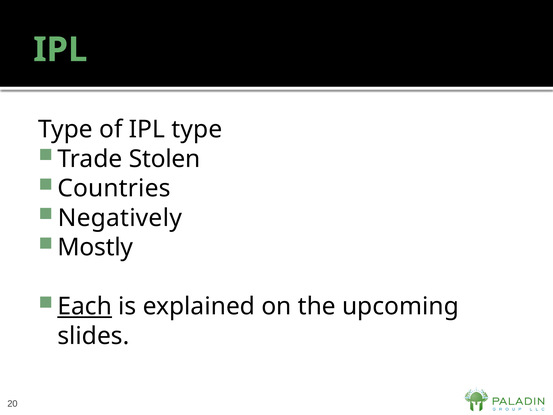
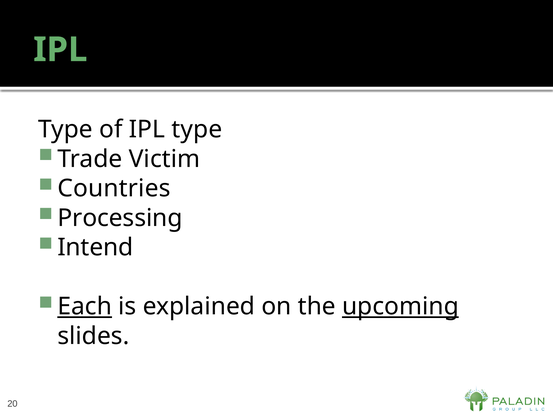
Stolen: Stolen -> Victim (164, 159)
Negatively: Negatively -> Processing (120, 218)
Mostly: Mostly -> Intend (95, 247)
upcoming underline: none -> present (400, 306)
